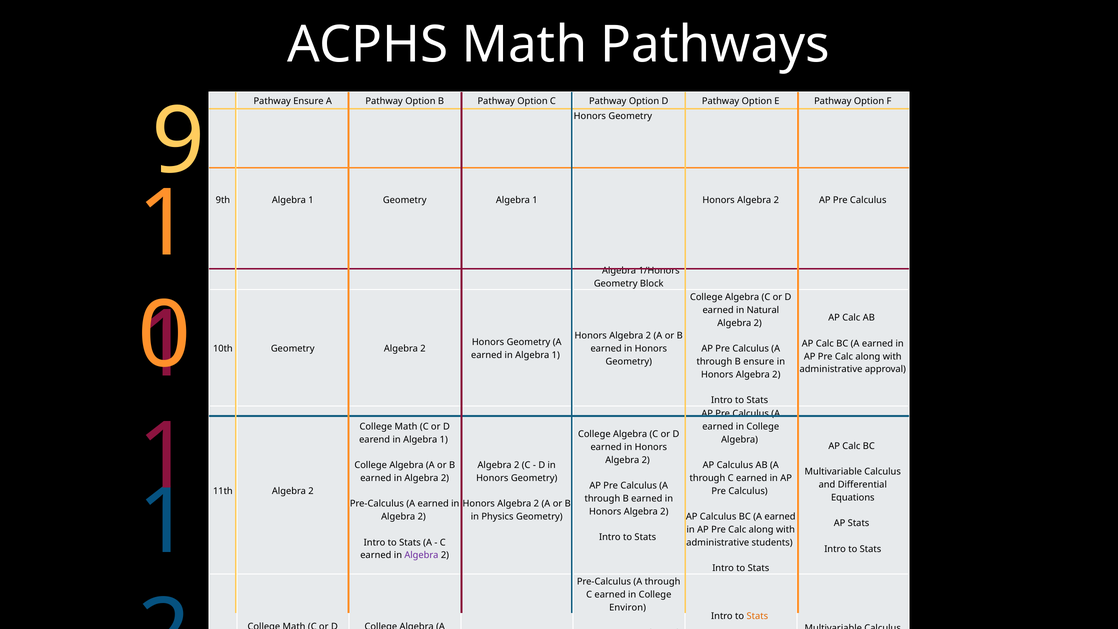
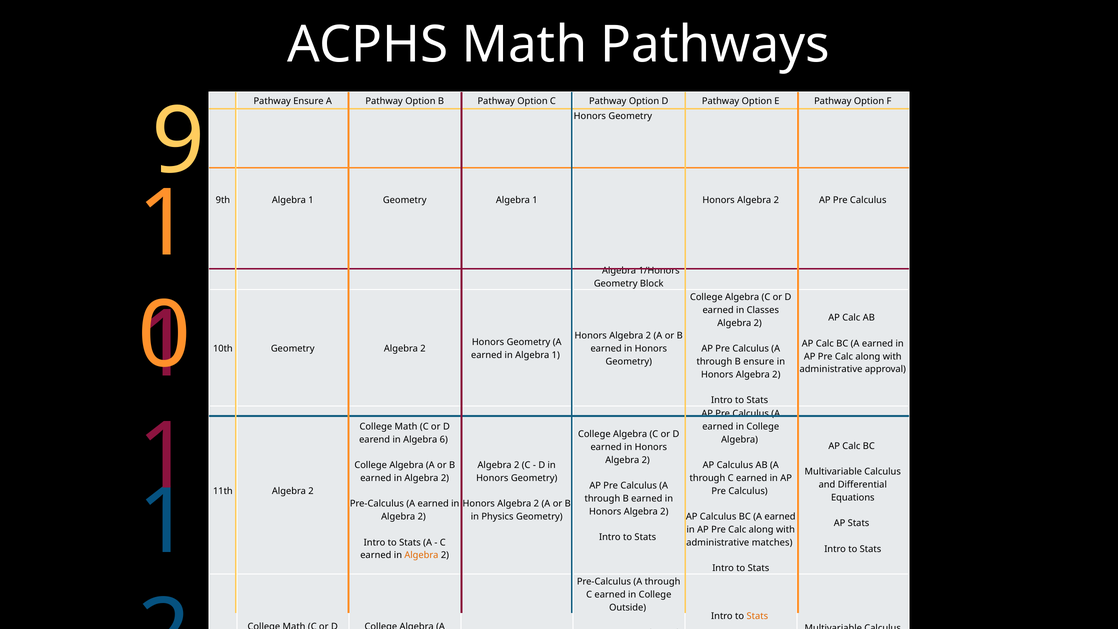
Natural: Natural -> Classes (763, 310)
earend in Algebra 1: 1 -> 6 (444, 439)
students: students -> matches (772, 542)
Algebra colour: purple -> orange (421, 555)
Environ: Environ -> Outside (628, 607)
